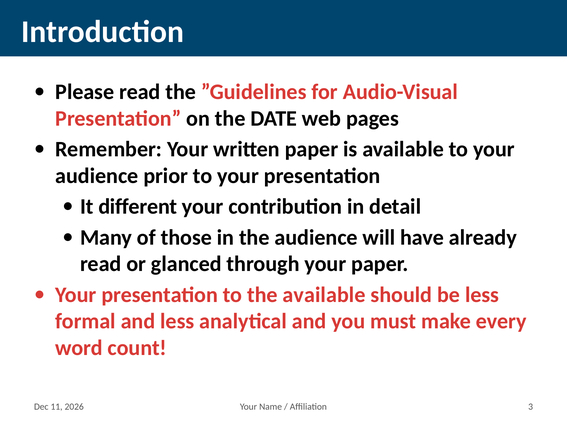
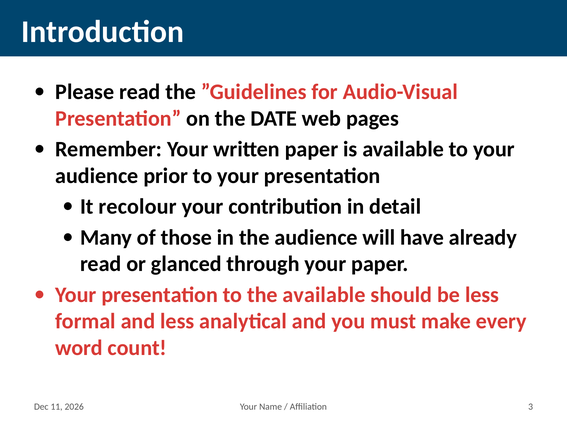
different: different -> recolour (138, 206)
